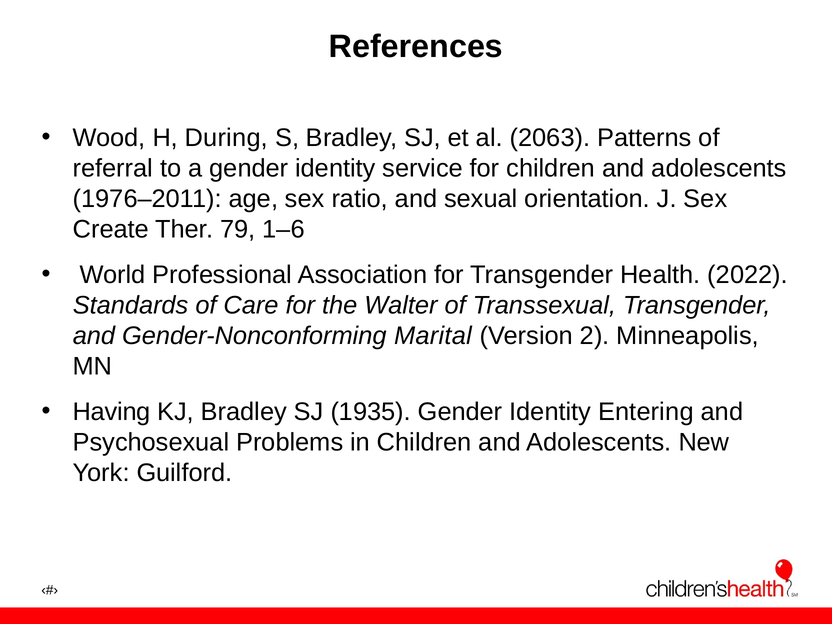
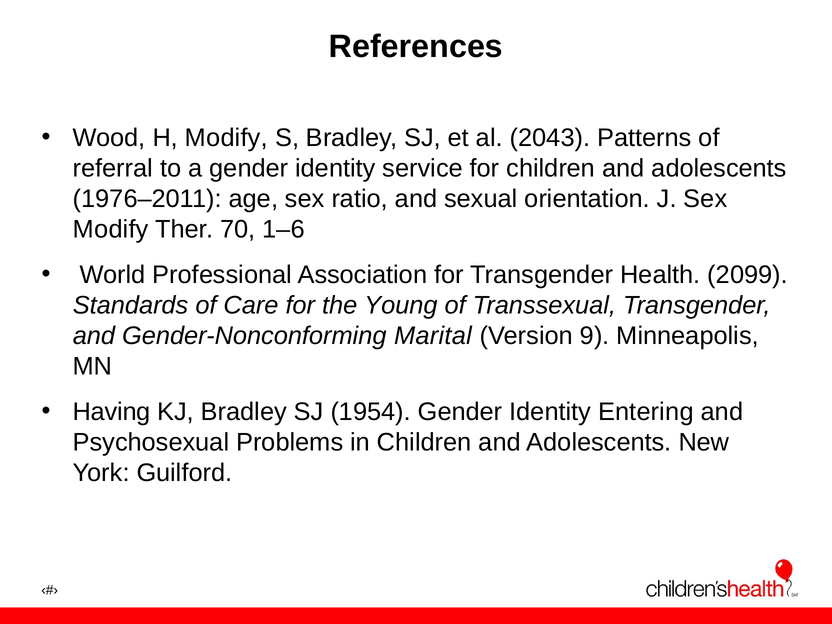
H During: During -> Modify (226, 138)
2063: 2063 -> 2043 (550, 138)
Create: Create -> Modify (111, 229)
79: 79 -> 70 (238, 229)
2022: 2022 -> 2099 (748, 275)
Walter: Walter -> Young (401, 305)
2: 2 -> 9 (595, 336)
1935: 1935 -> 1954 (371, 412)
